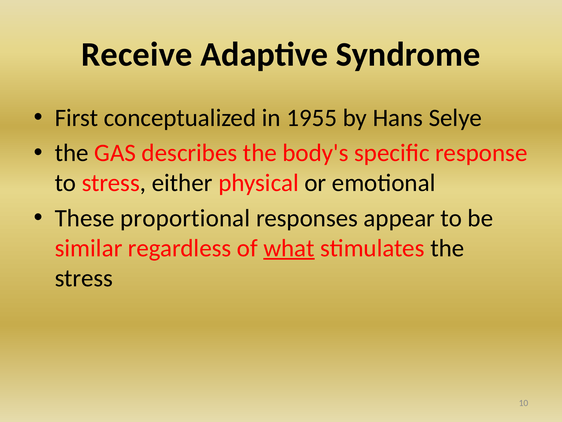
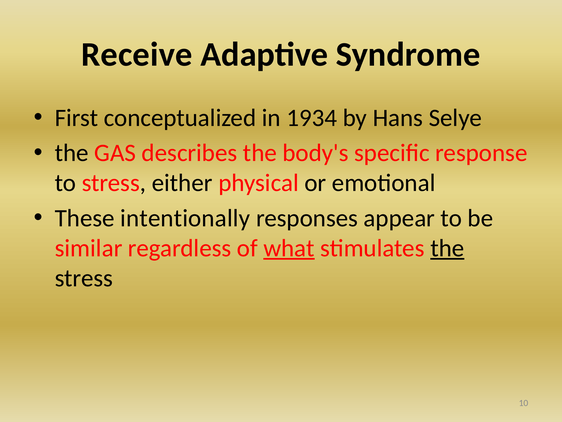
1955: 1955 -> 1934 (312, 118)
proportional: proportional -> intentionally (185, 218)
the underline: none -> present (447, 248)
